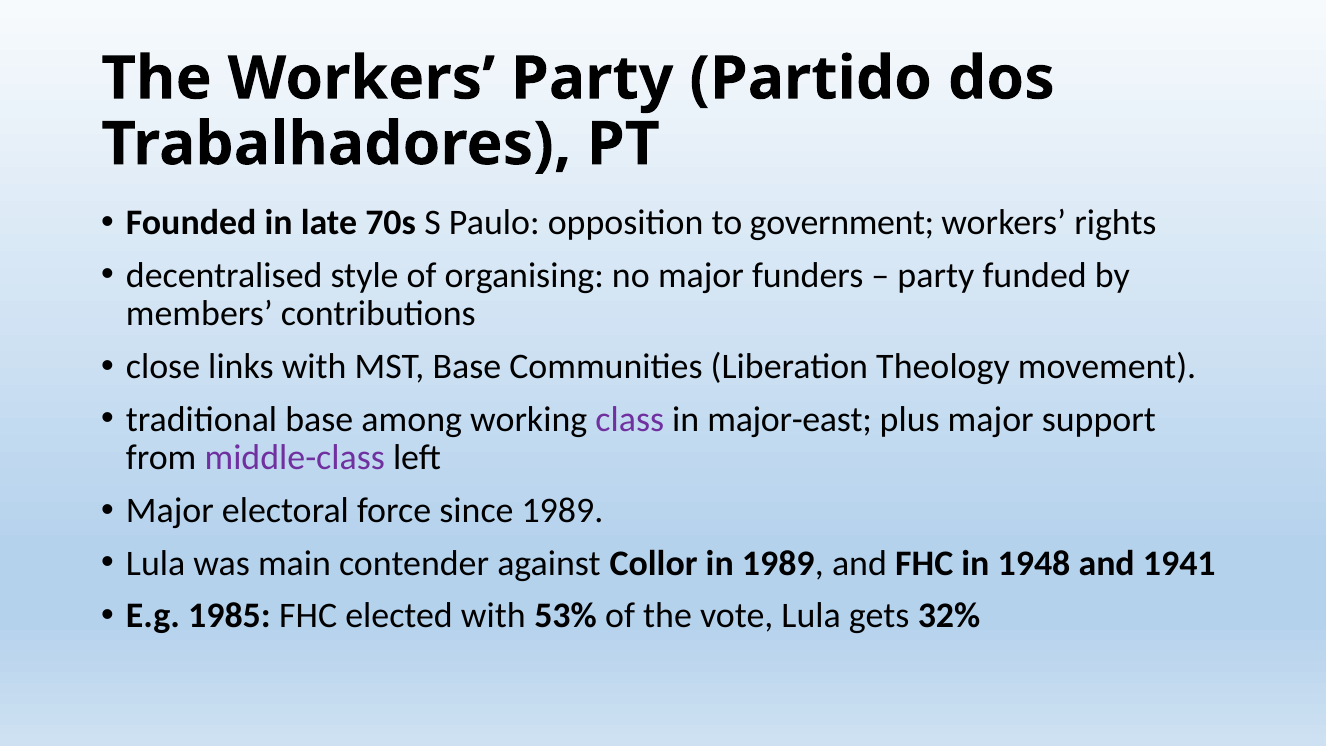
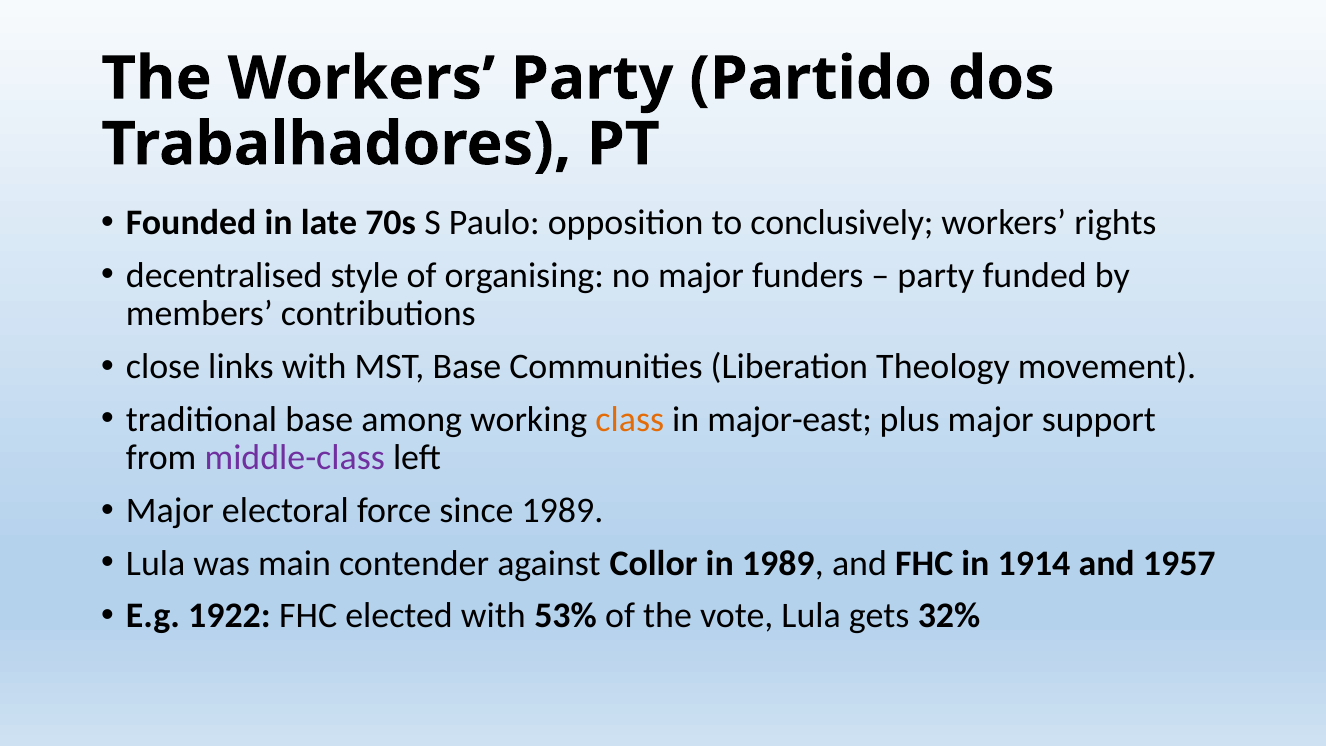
government: government -> conclusively (842, 223)
class colour: purple -> orange (630, 419)
1948: 1948 -> 1914 (1034, 563)
1941: 1941 -> 1957 (1179, 563)
1985: 1985 -> 1922 (229, 616)
